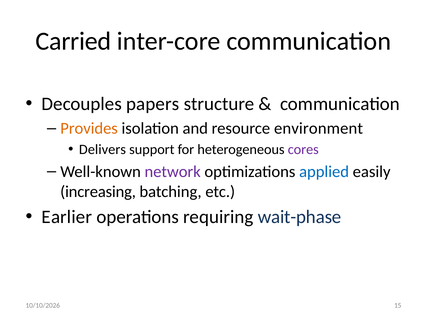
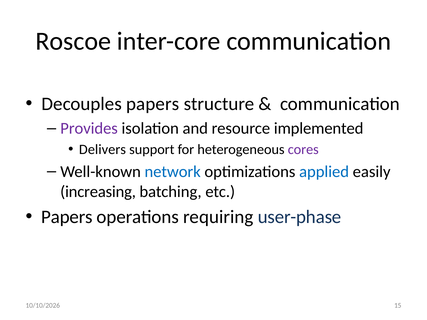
Carried: Carried -> Roscoe (73, 41)
Provides colour: orange -> purple (89, 129)
environment: environment -> implemented (319, 129)
network colour: purple -> blue (173, 172)
Earlier: Earlier -> Papers (67, 217)
wait-phase: wait-phase -> user-phase (300, 217)
